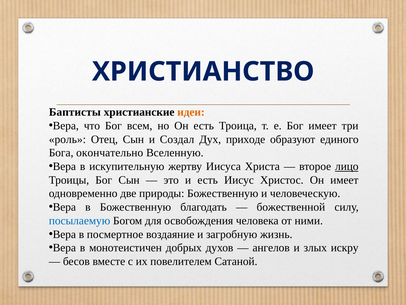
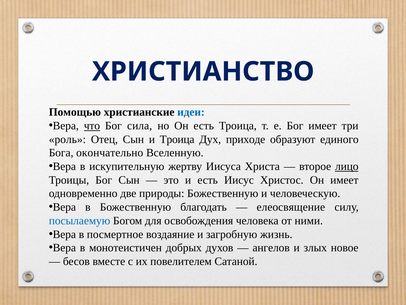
Баптисты: Баптисты -> Помощью (75, 112)
идеи colour: orange -> blue (191, 112)
что underline: none -> present (92, 126)
всем: всем -> сила (140, 126)
и Создал: Создал -> Троица (177, 139)
божественной: божественной -> елеосвящение (291, 207)
искру: искру -> новое (345, 247)
